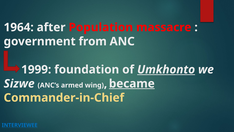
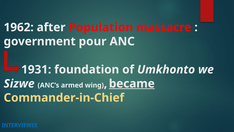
1964: 1964 -> 1962 (19, 27)
from: from -> pour (93, 41)
1999: 1999 -> 1931 (36, 69)
Umkhonto underline: present -> none (166, 69)
